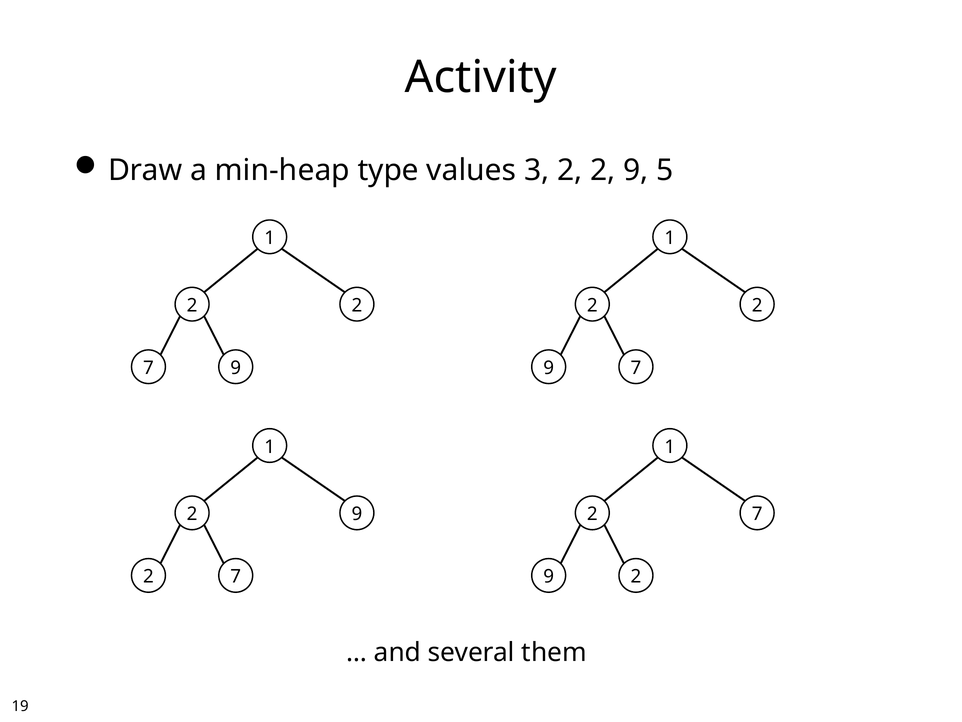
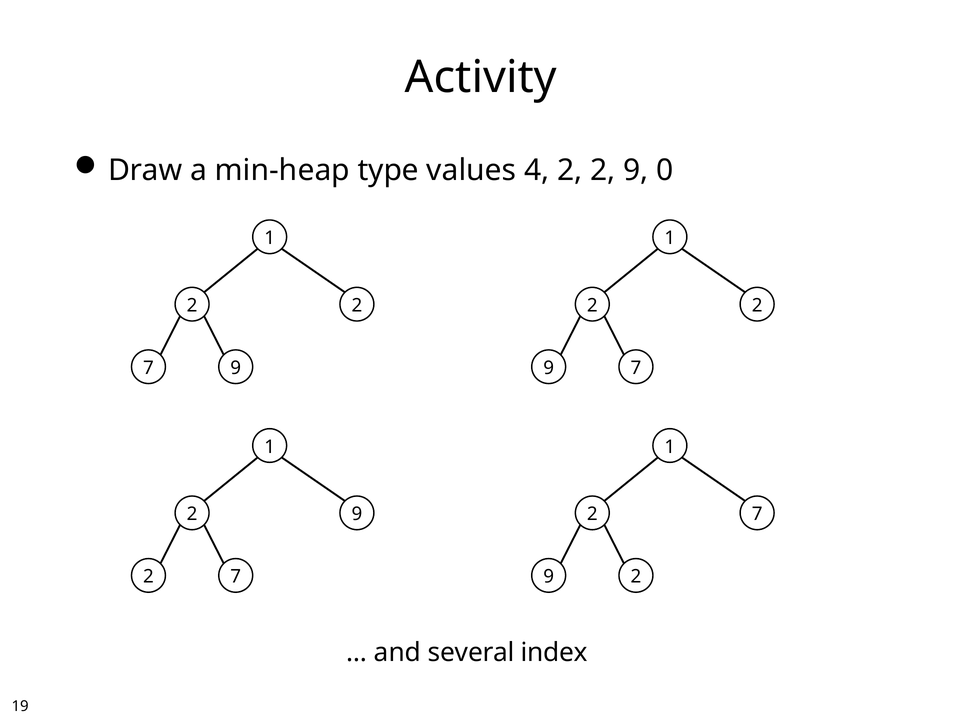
3: 3 -> 4 (537, 170)
5: 5 -> 0 (665, 170)
them: them -> index (554, 652)
